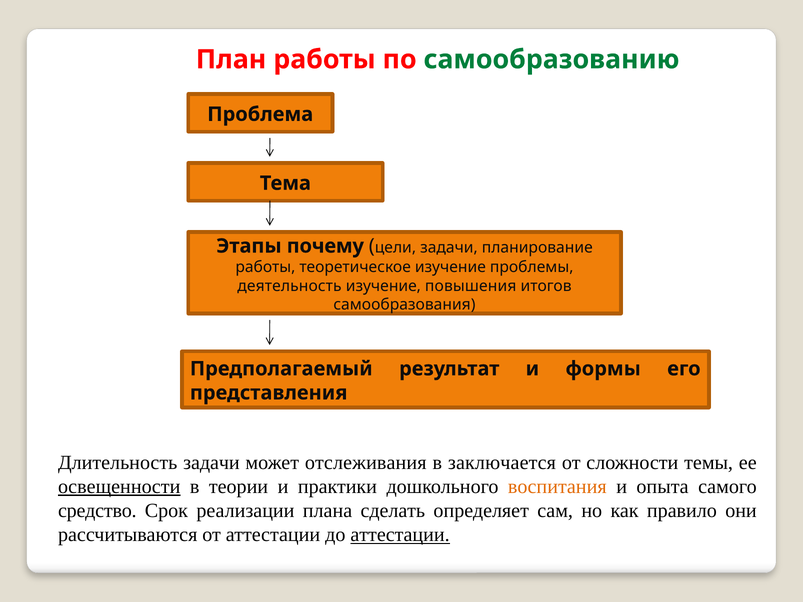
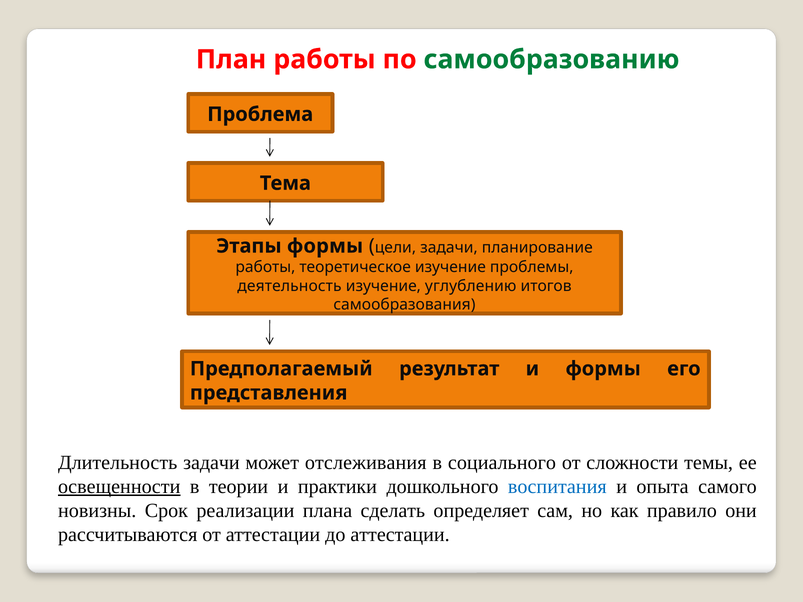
Этапы почему: почему -> формы (325, 246)
повышения: повышения -> углублению (471, 286)
заключается: заключается -> социального (502, 463)
воспитания colour: orange -> blue (557, 487)
средство: средство -> новизны (97, 511)
аттестации underline: present -> none (400, 535)
